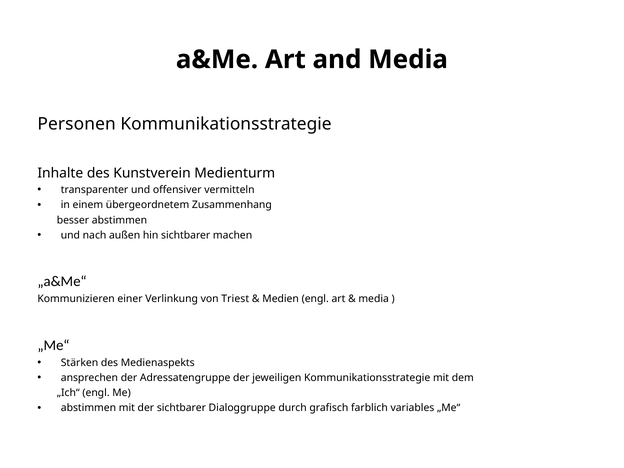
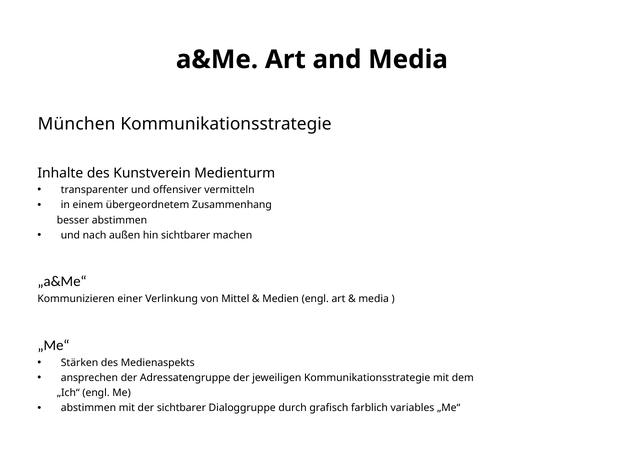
Personen: Personen -> München (77, 124)
Triest: Triest -> Mittel (235, 299)
